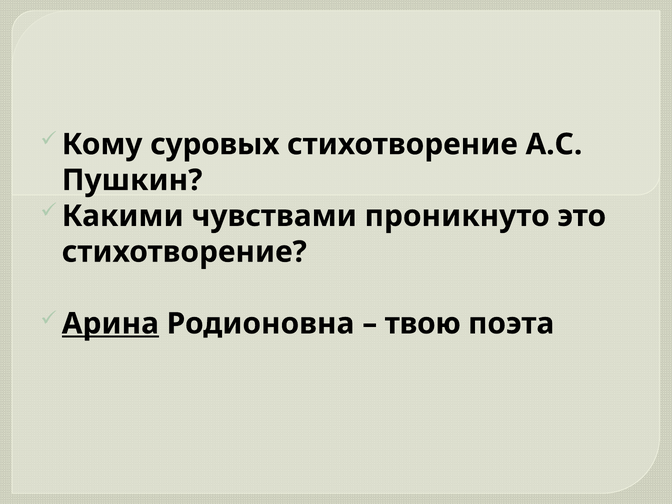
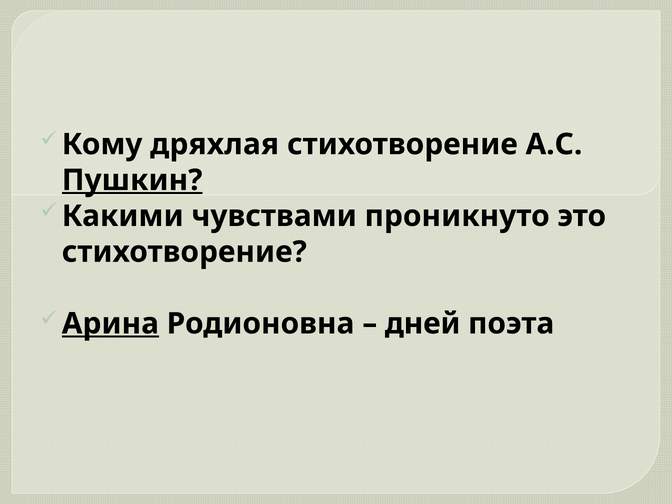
суровых: суровых -> дряхлая (215, 144)
Пушкин underline: none -> present (132, 180)
твою: твою -> дней (423, 324)
